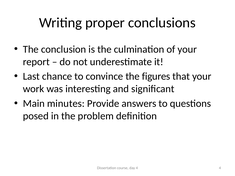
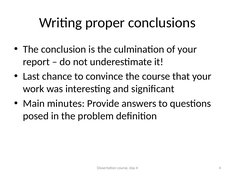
the figures: figures -> course (156, 76)
